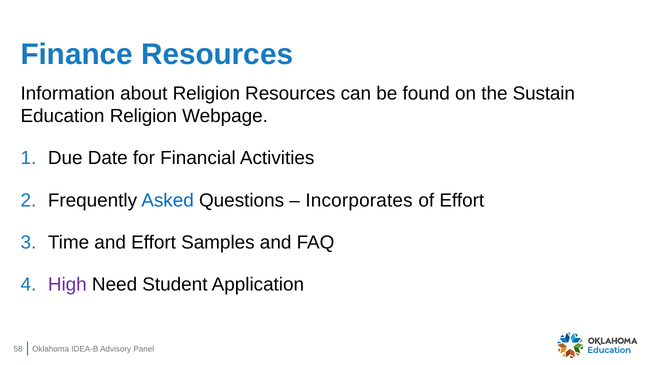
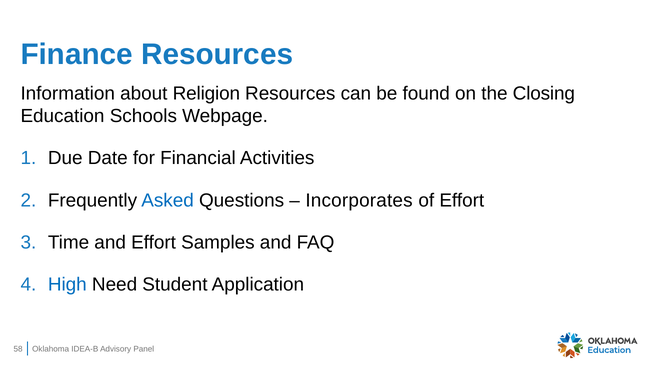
Sustain: Sustain -> Closing (544, 93)
Education Religion: Religion -> Schools (143, 116)
High colour: purple -> blue (67, 284)
